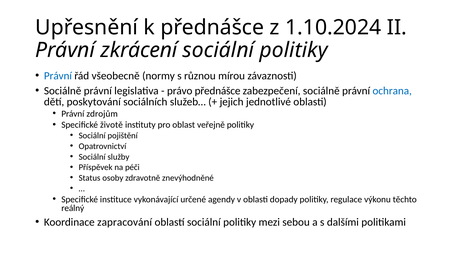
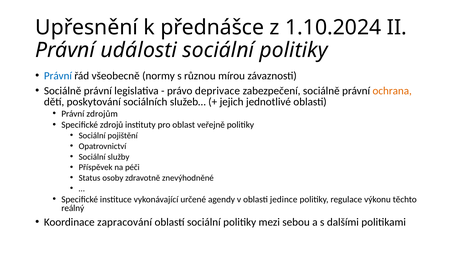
zkrácení: zkrácení -> události (139, 50)
právo přednášce: přednášce -> deprivace (217, 91)
ochrana colour: blue -> orange (392, 91)
životě: životě -> zdrojů (112, 125)
dopady: dopady -> jedince (284, 200)
